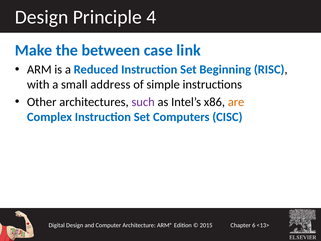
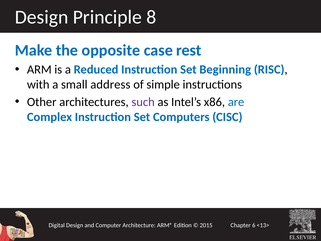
4: 4 -> 8 (151, 17)
between: between -> opposite (111, 50)
link: link -> rest (189, 50)
are colour: orange -> blue (236, 102)
